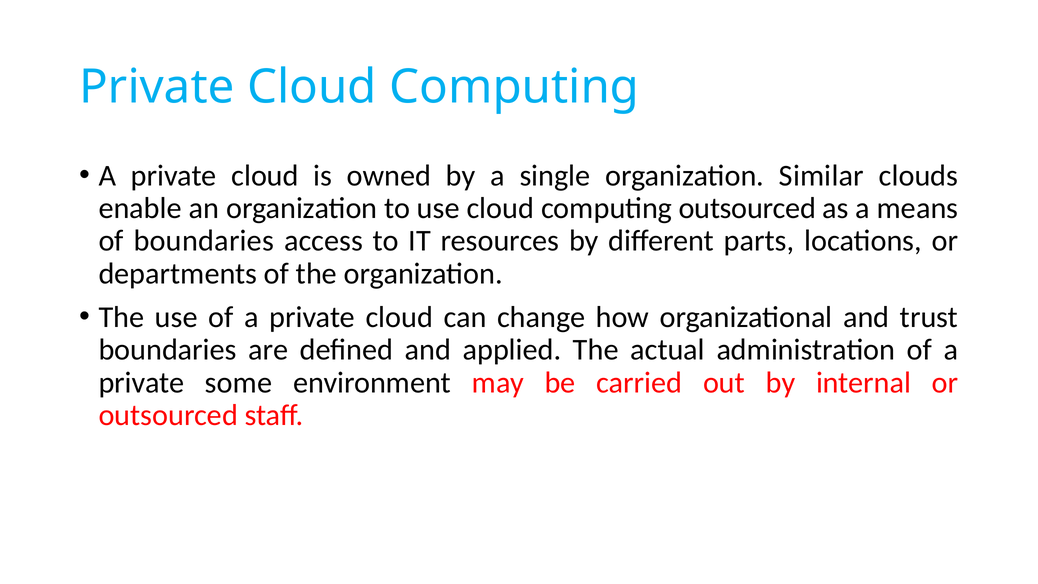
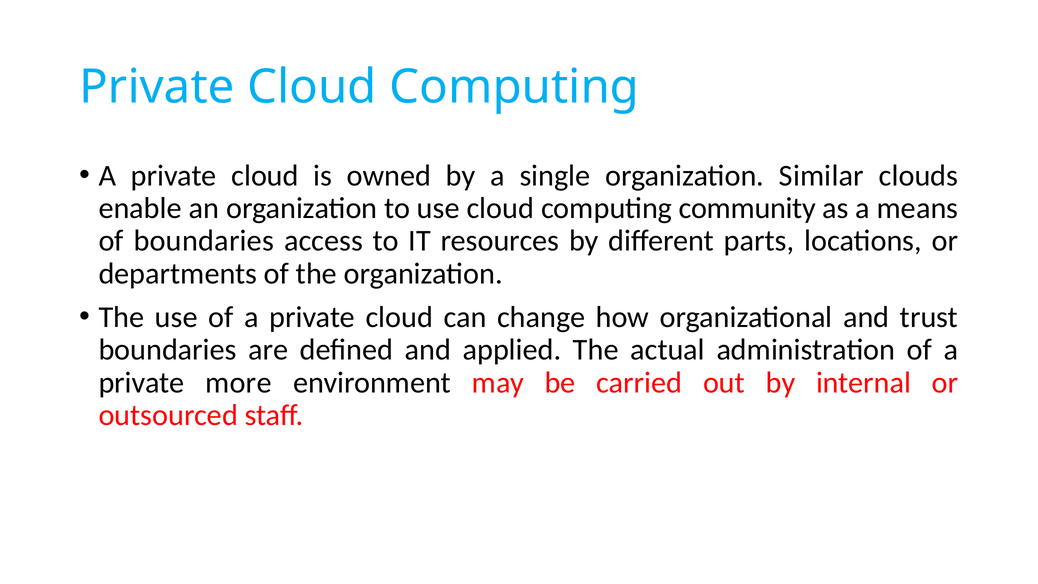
computing outsourced: outsourced -> community (747, 208)
some: some -> more (239, 383)
